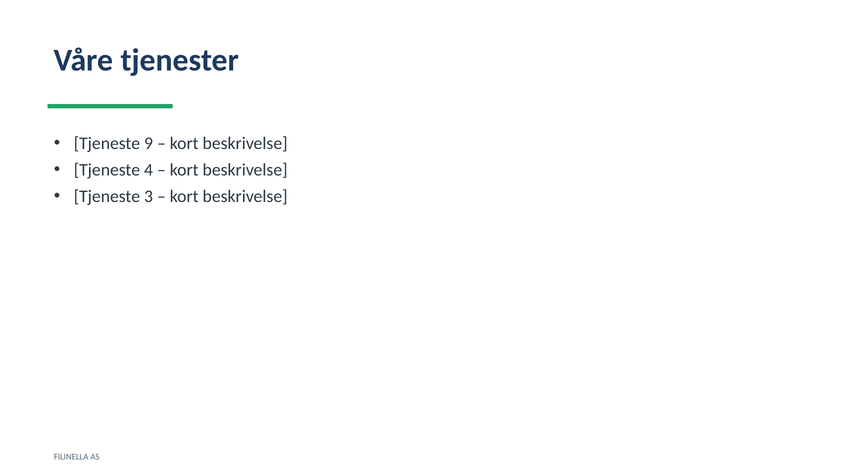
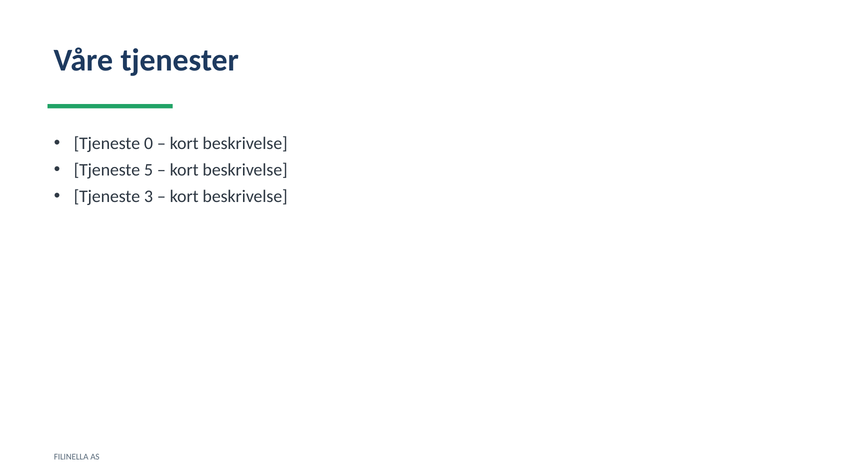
9: 9 -> 0 (148, 143)
4: 4 -> 5 (148, 170)
